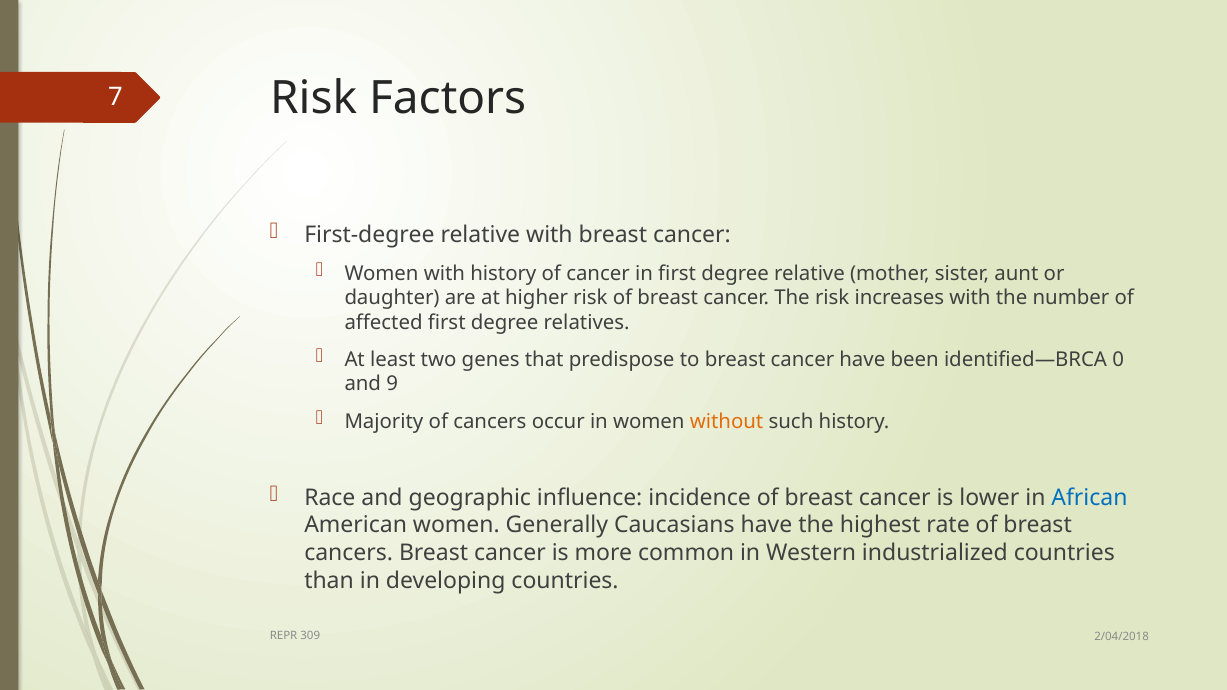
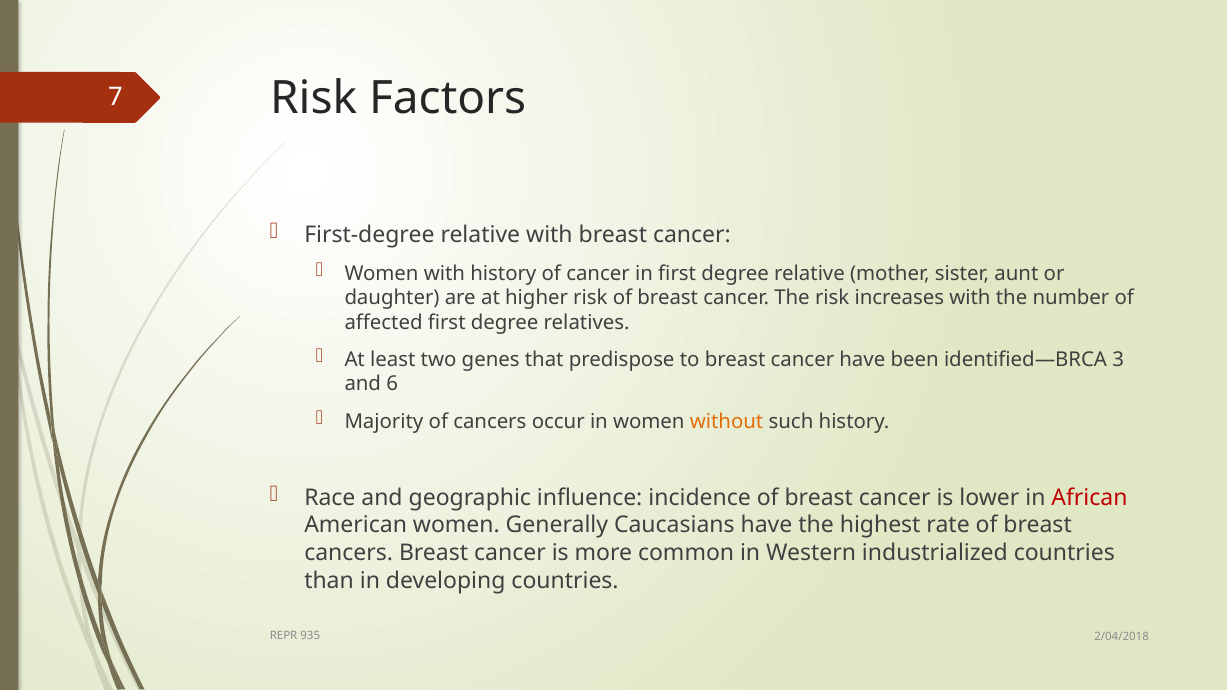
0: 0 -> 3 (1118, 360)
9: 9 -> 6 (392, 384)
African colour: blue -> red (1089, 498)
309: 309 -> 935 (310, 636)
